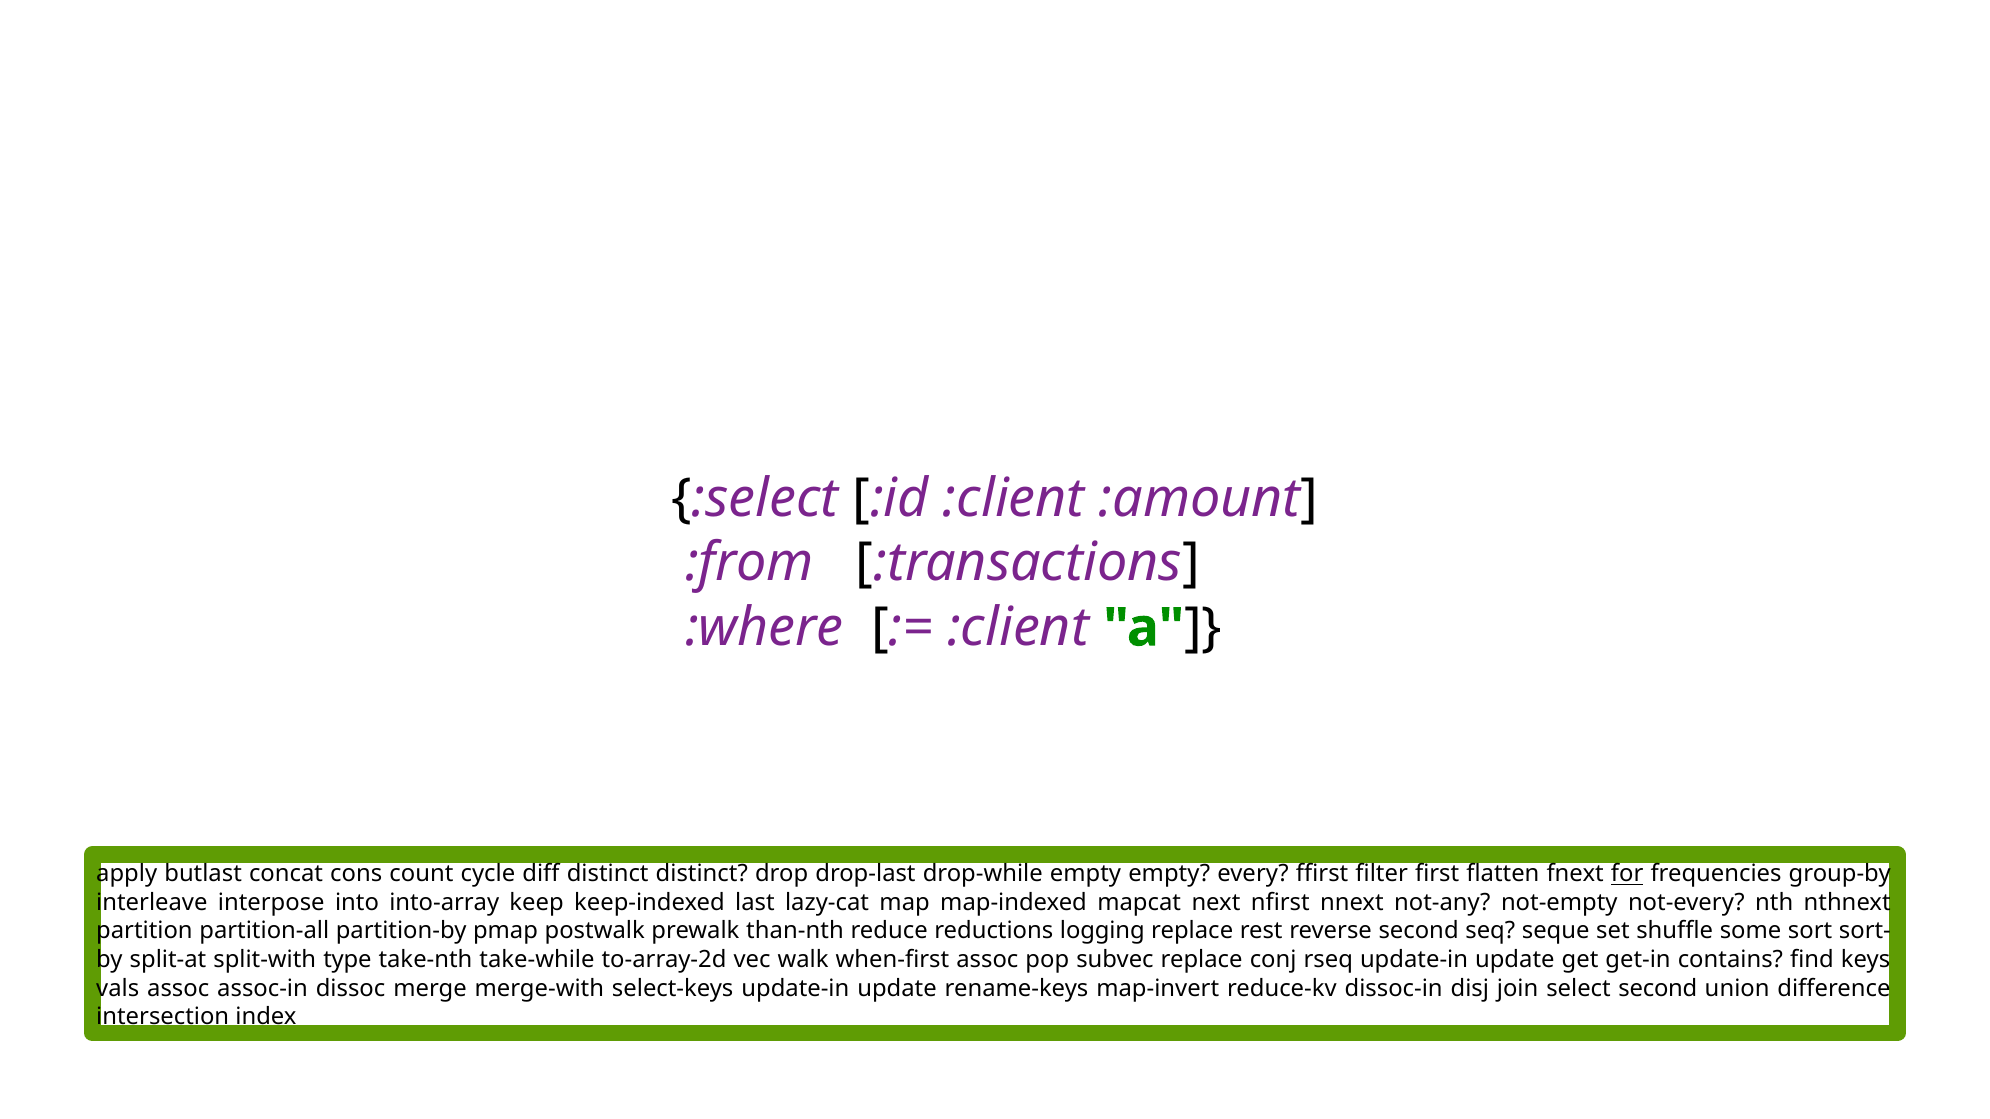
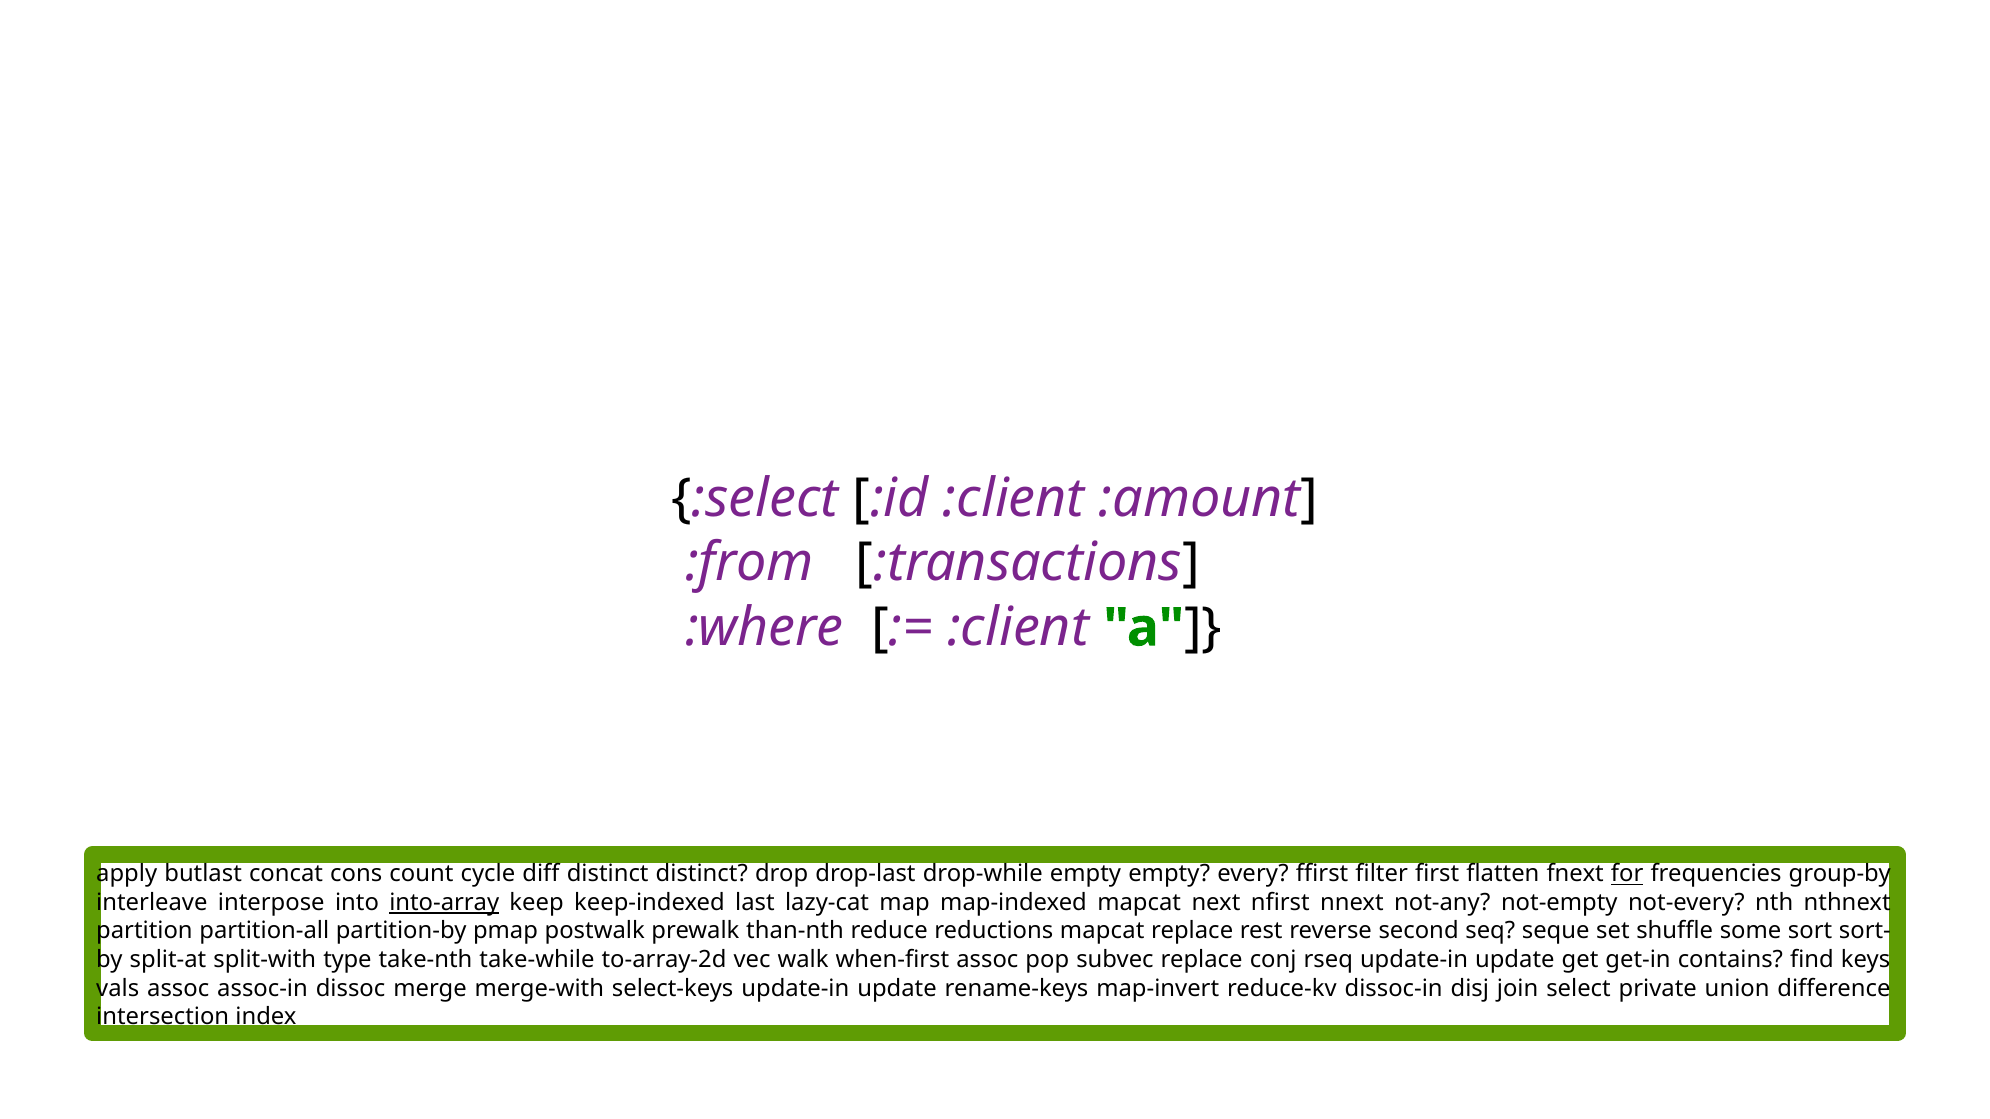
into-array underline: none -> present (444, 903)
reductions logging: logging -> mapcat (1102, 931)
select second: second -> private (1658, 989)
